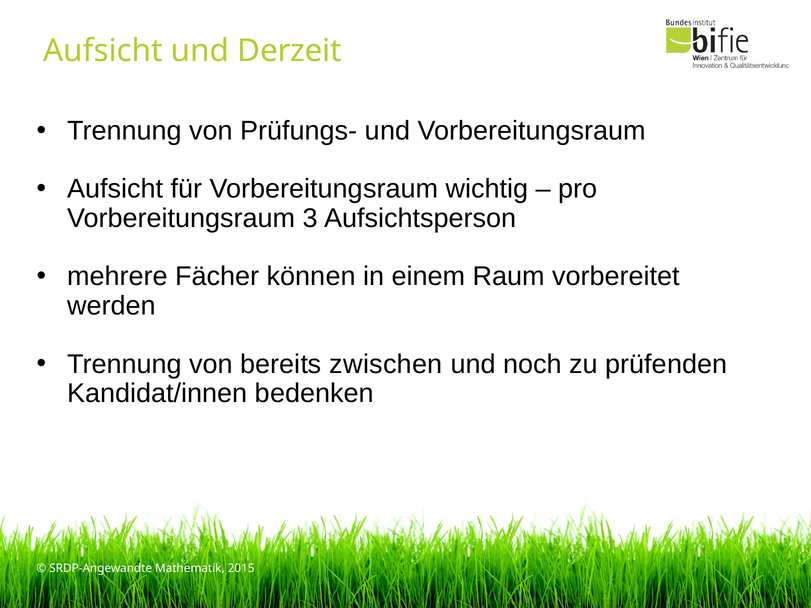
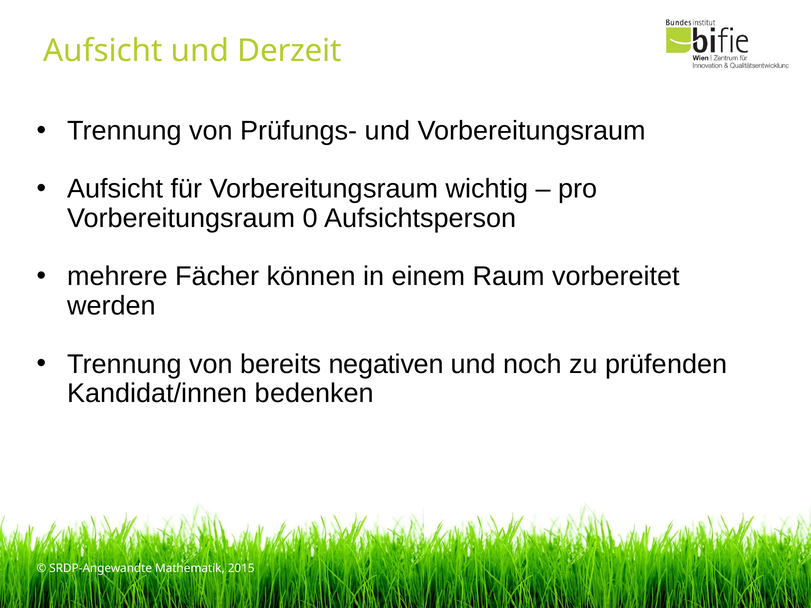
3: 3 -> 0 (310, 218)
zwischen: zwischen -> negativen (386, 364)
